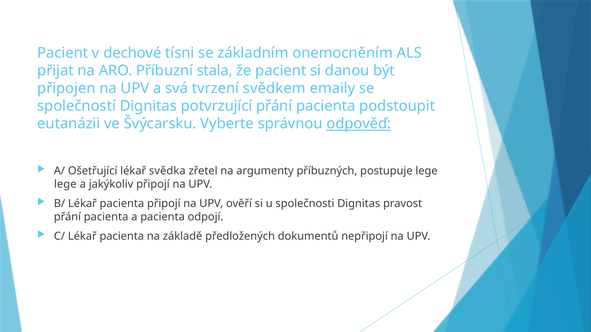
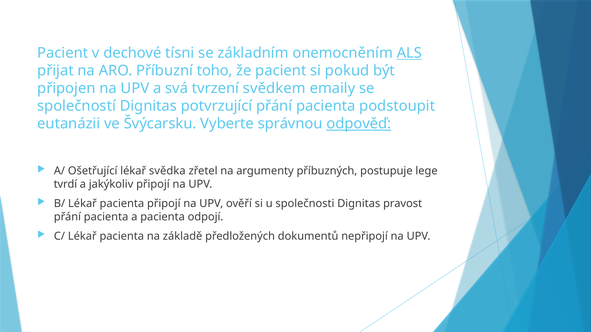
ALS underline: none -> present (409, 53)
stala: stala -> toho (215, 71)
danou: danou -> pokud (347, 71)
lege: lege -> tvrdí (65, 184)
